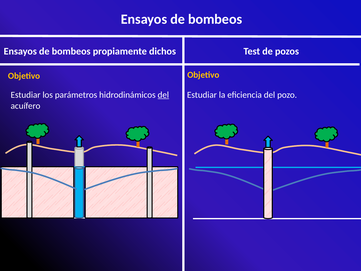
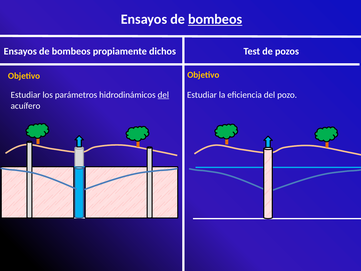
bombeos underline: none -> present (215, 19)
